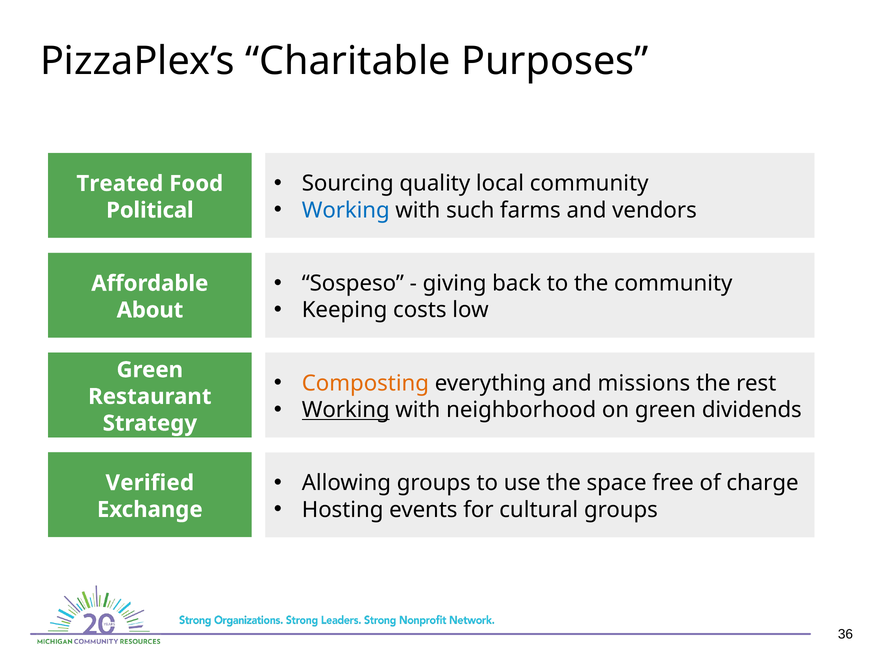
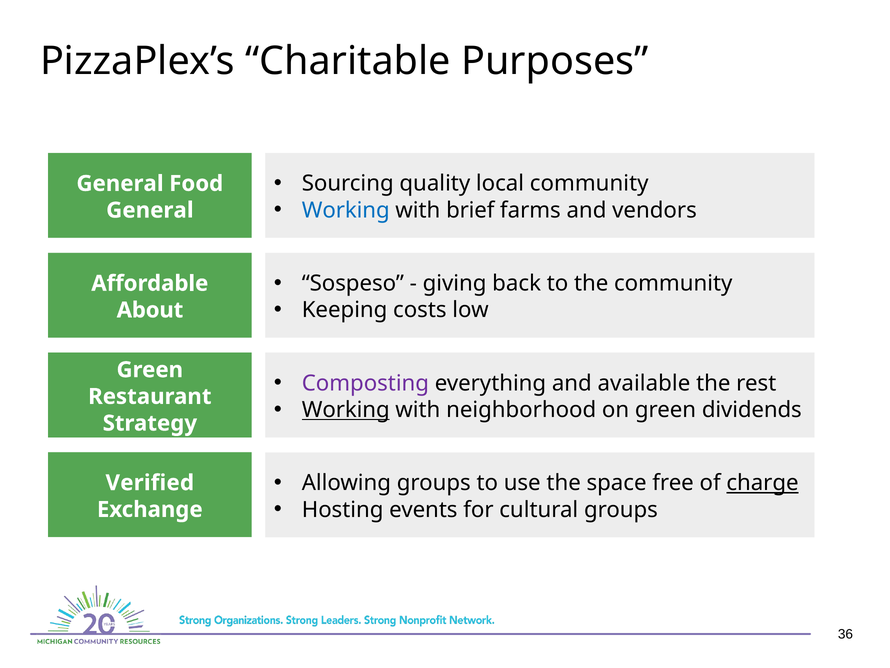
Treated: Treated -> General (120, 183)
such: such -> brief (470, 210)
Political: Political -> General (150, 210)
Composting colour: orange -> purple (365, 383)
missions: missions -> available (644, 383)
charge underline: none -> present (762, 483)
